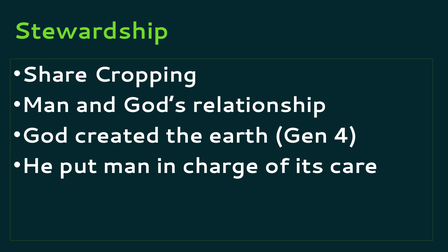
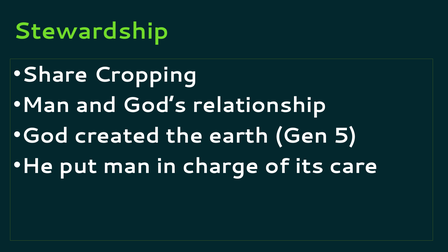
4: 4 -> 5 (345, 136)
